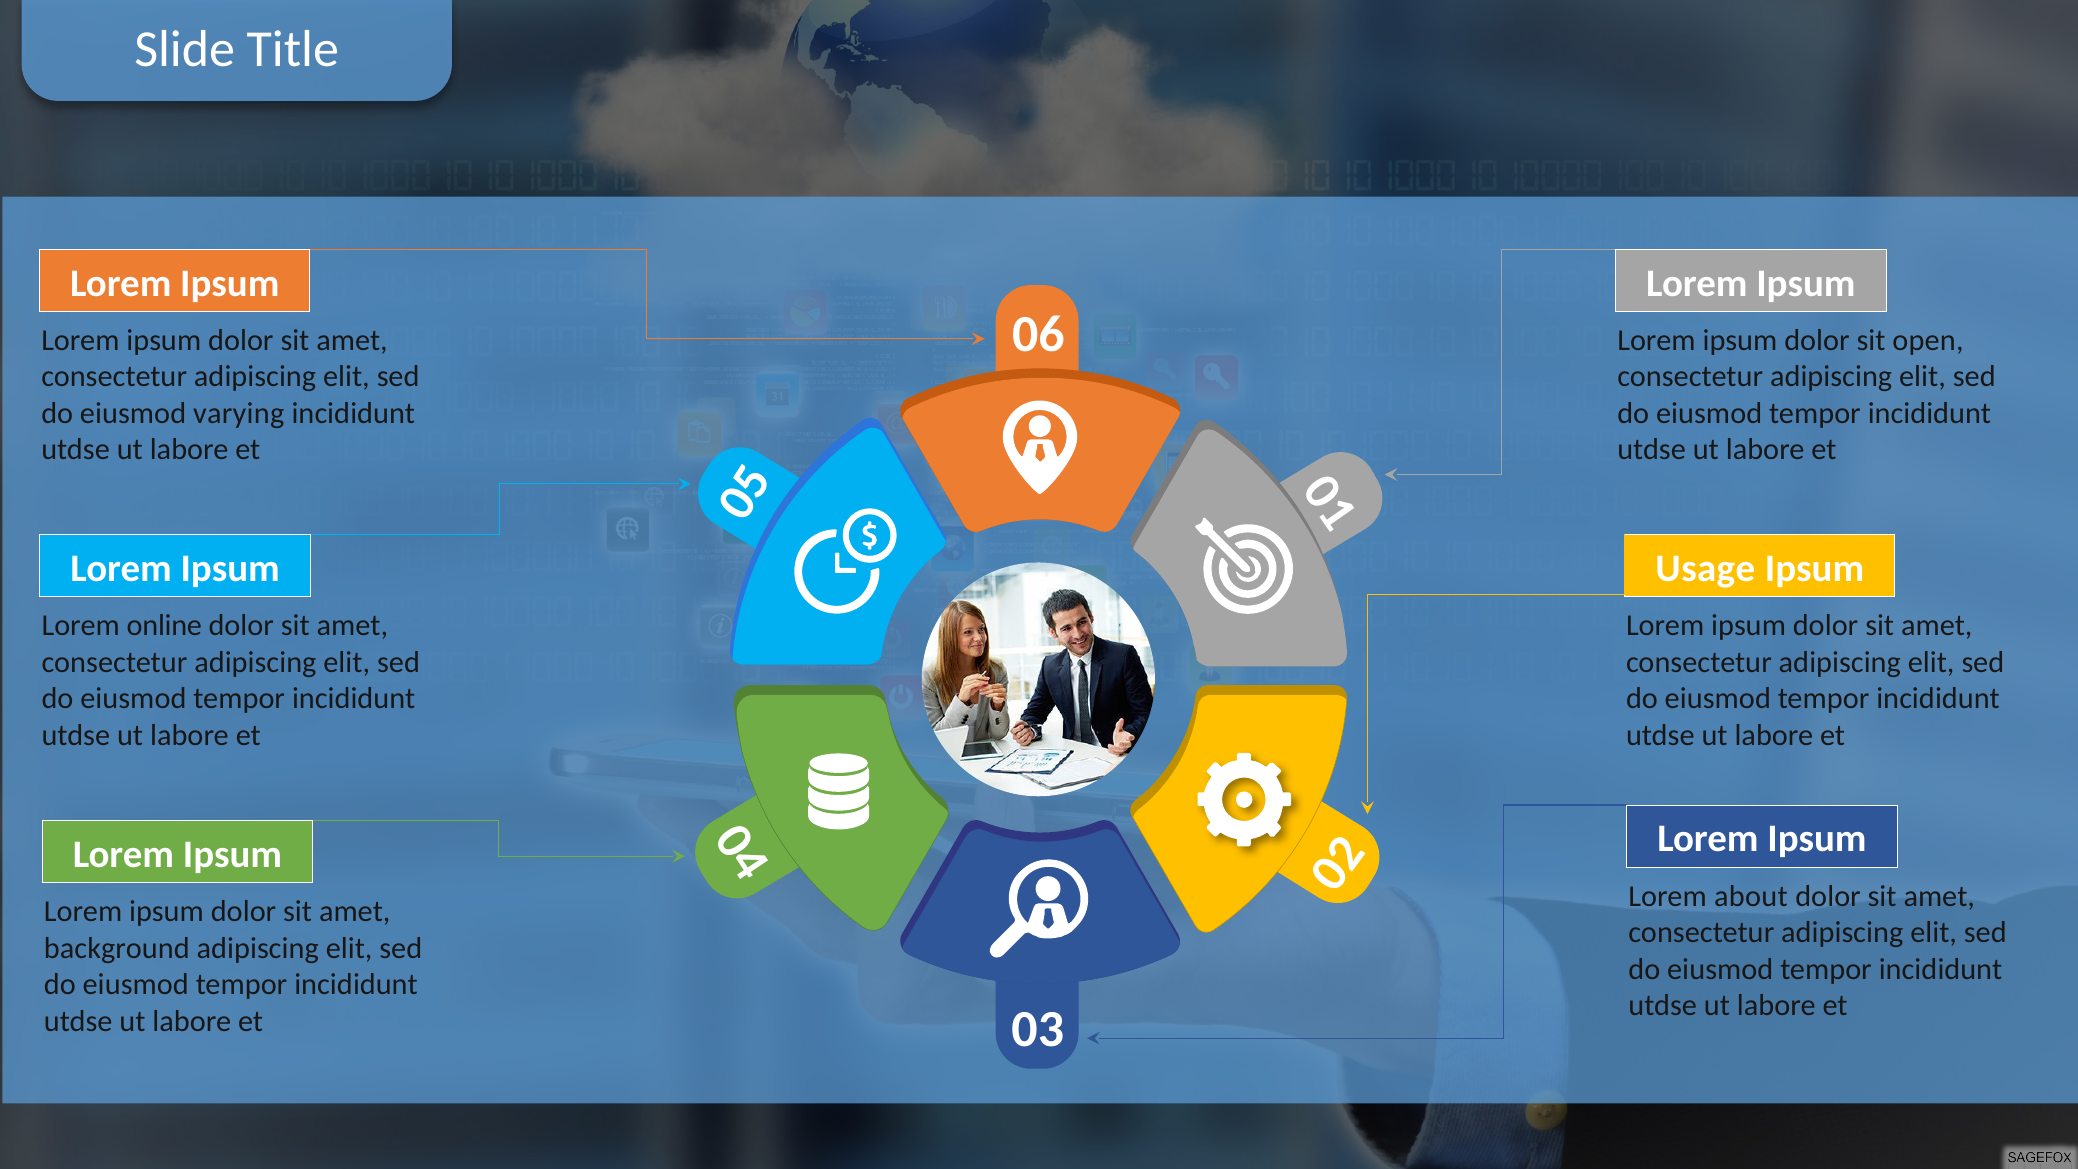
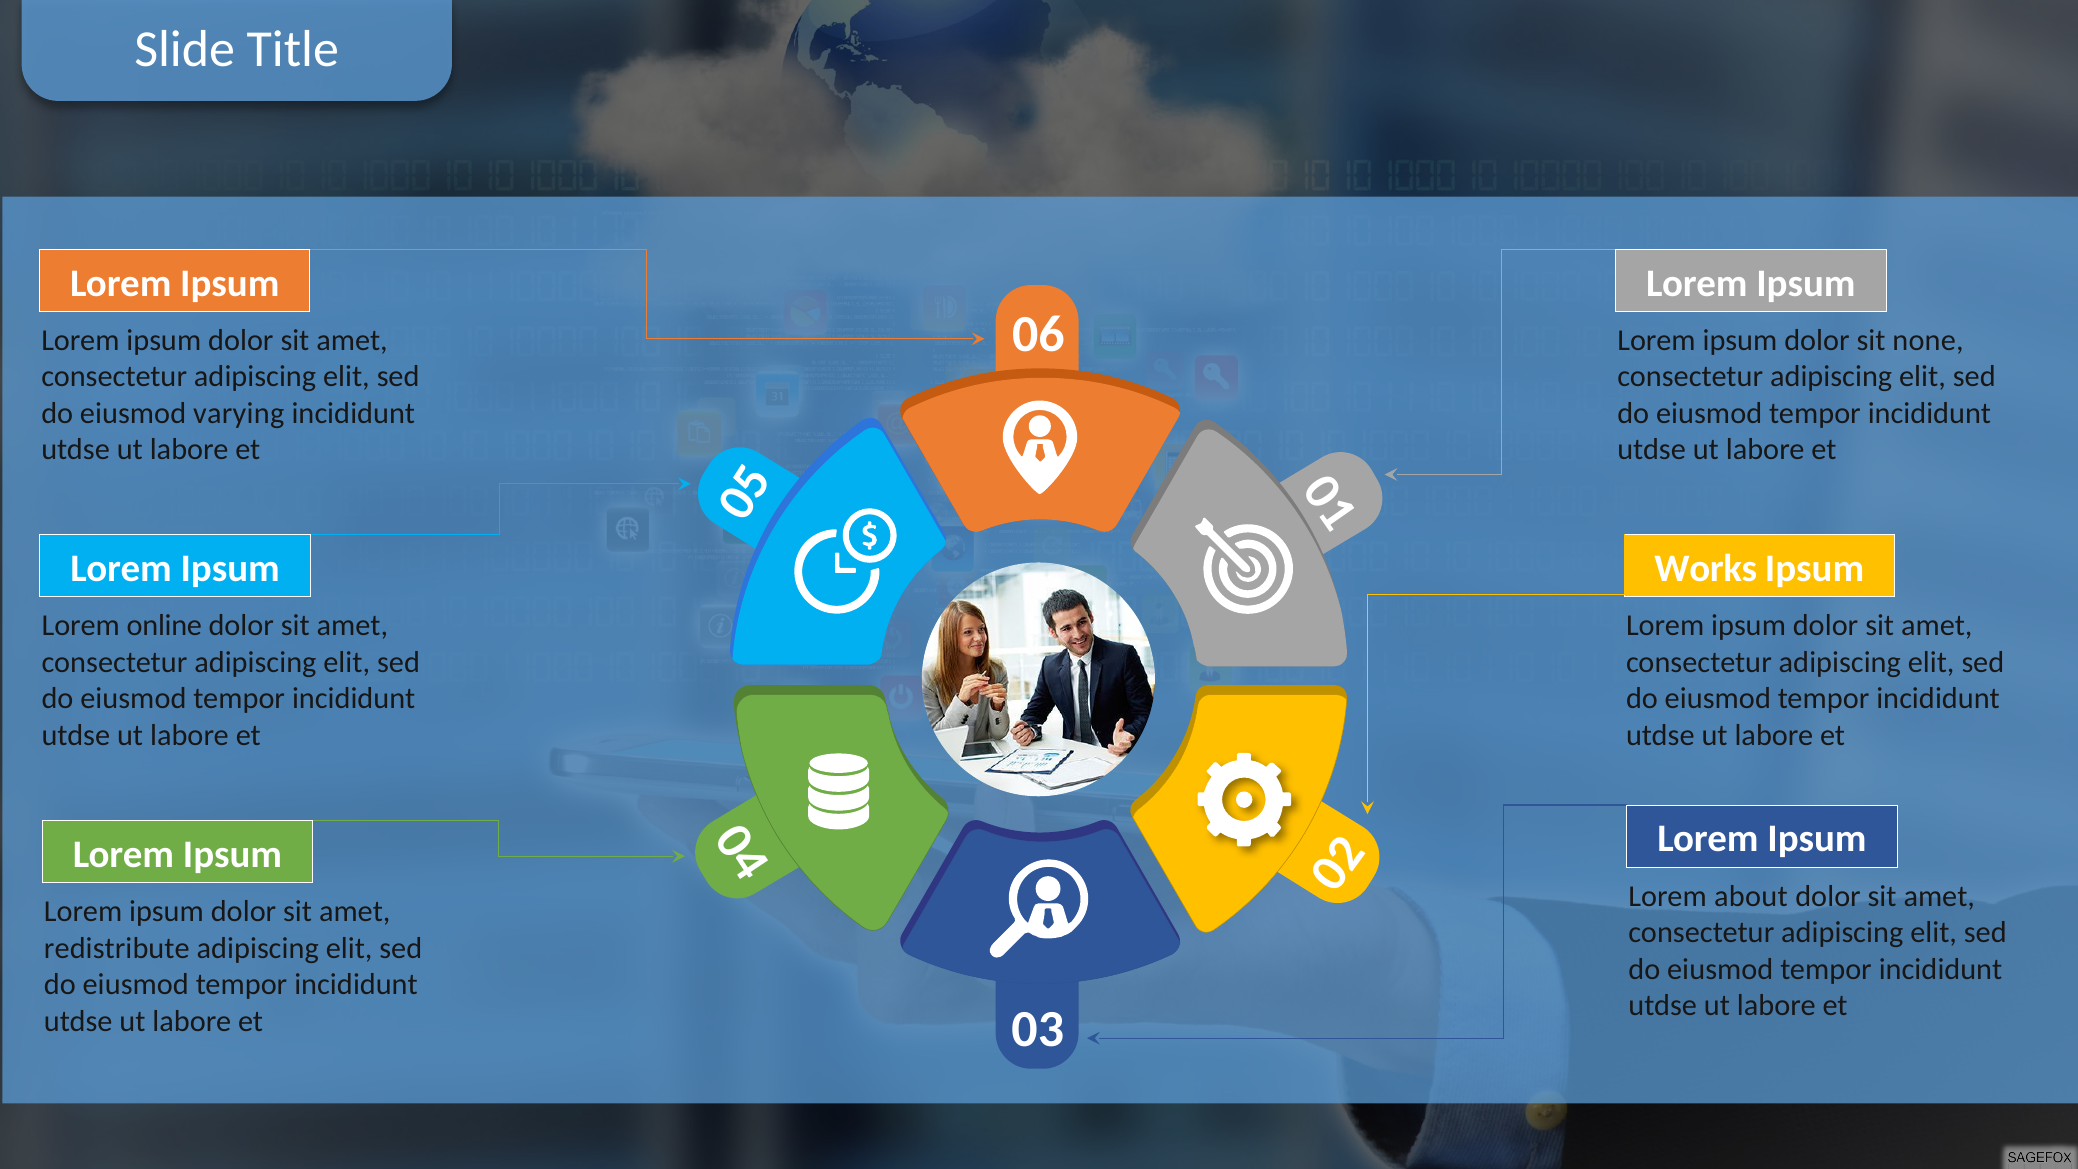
open: open -> none (1928, 341)
Usage: Usage -> Works (1706, 569)
background: background -> redistribute (117, 948)
